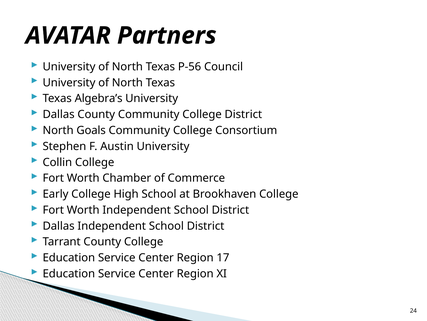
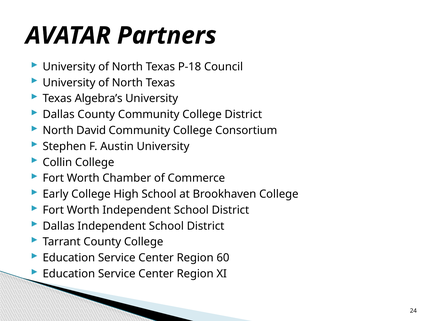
P-56: P-56 -> P-18 (190, 67)
Goals: Goals -> David (91, 130)
17: 17 -> 60 (223, 257)
